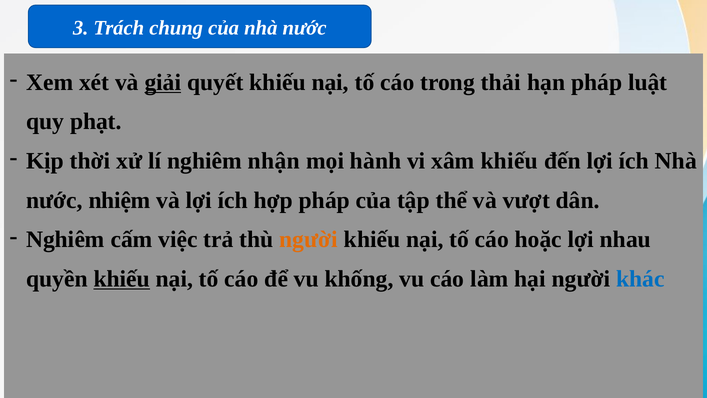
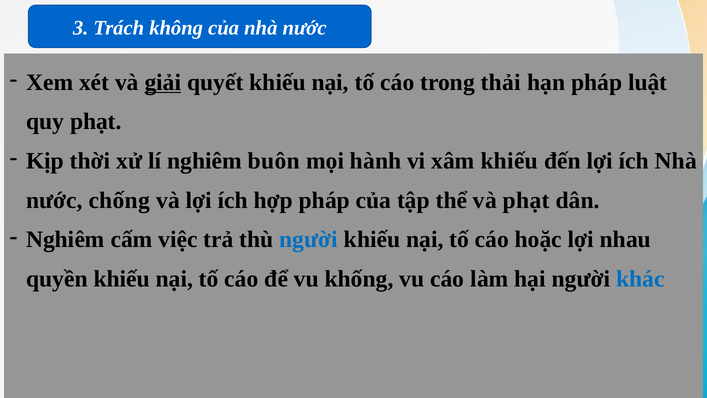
chung: chung -> không (176, 28)
nhận: nhận -> buôn (274, 161)
nhiệm: nhiệm -> chống (119, 200)
và vượt: vượt -> phạt (526, 200)
người colour: orange -> blue (309, 239)
khiếu underline: present -> none (122, 279)
